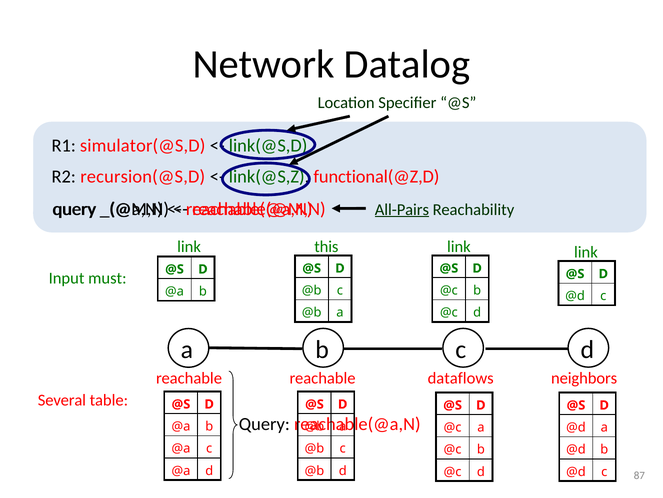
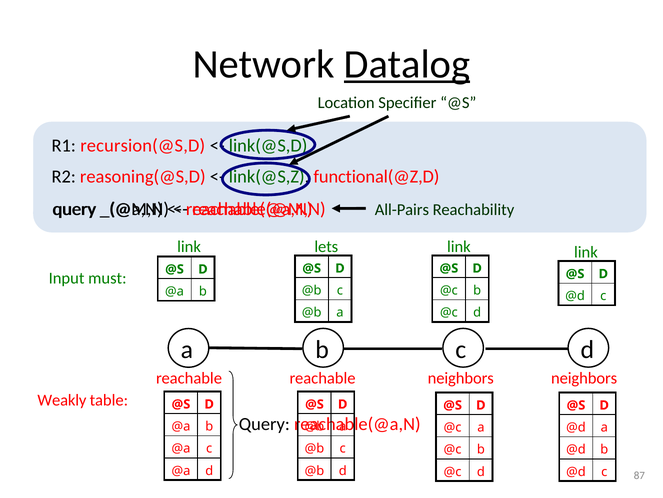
Datalog underline: none -> present (407, 64)
simulator(@S,D: simulator(@S,D -> recursion(@S,D (143, 145)
recursion(@S,D: recursion(@S,D -> reasoning(@S,D (143, 177)
All-Pairs underline: present -> none (402, 209)
this: this -> lets (326, 246)
dataflows: dataflows -> neighbors (461, 378)
Several: Several -> Weakly (62, 400)
